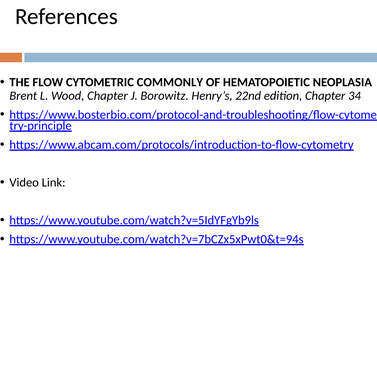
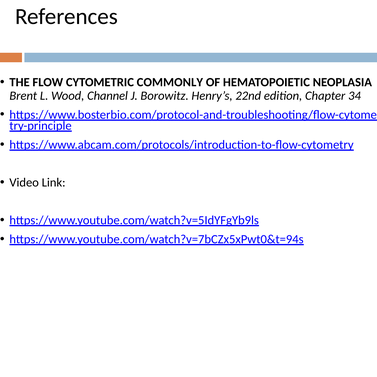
Wood Chapter: Chapter -> Channel (108, 96)
